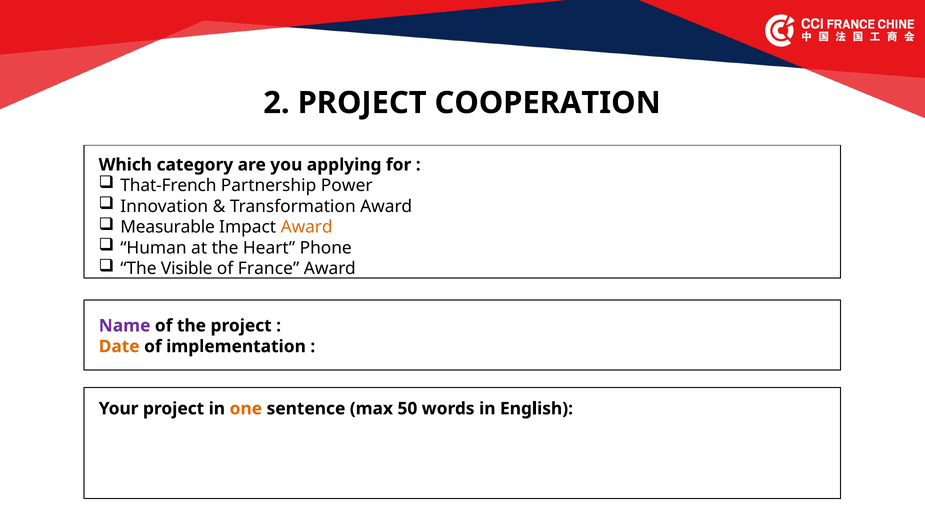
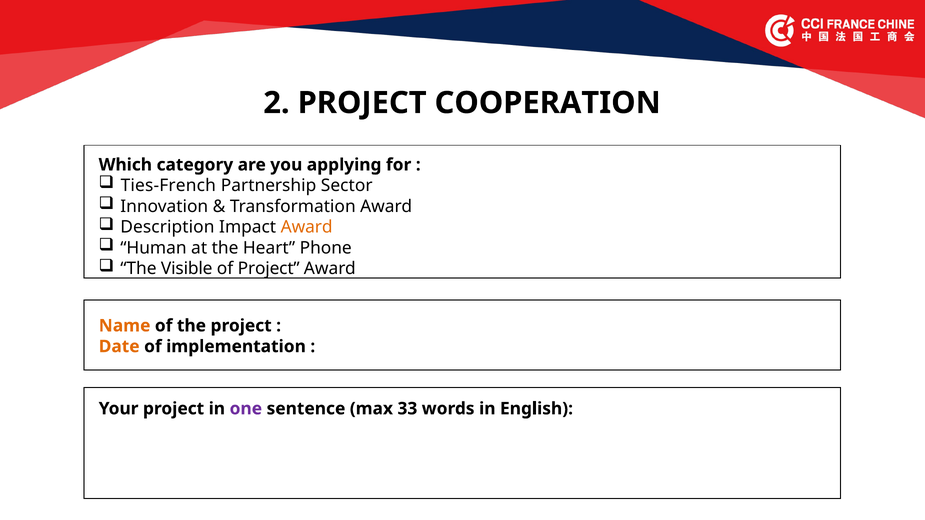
That-French: That-French -> Ties-French (168, 186)
Power: Power -> Sector (347, 186)
Measurable: Measurable -> Description (167, 227)
of France: France -> Project (269, 269)
Name colour: purple -> orange (125, 326)
one colour: orange -> purple (246, 409)
50: 50 -> 33 (407, 409)
